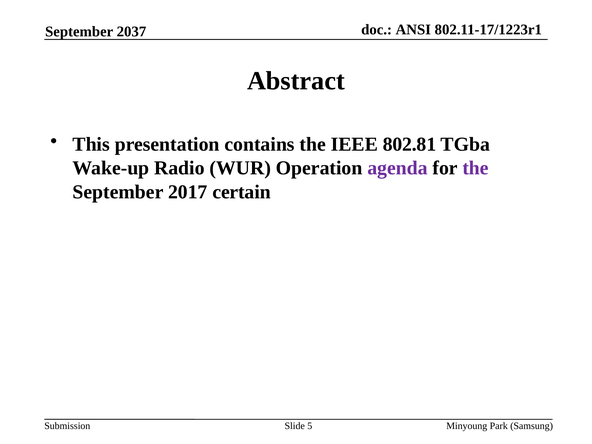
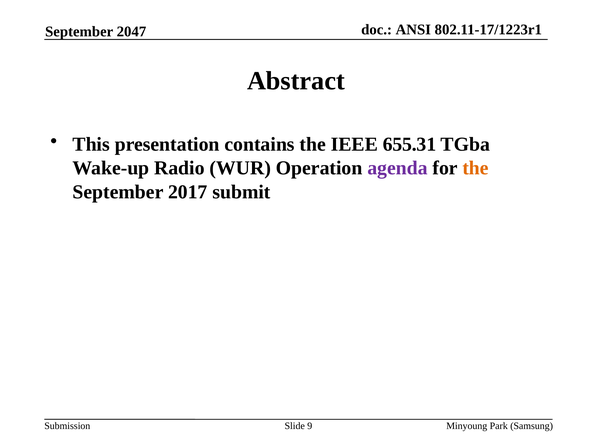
2037: 2037 -> 2047 (131, 32)
802.81: 802.81 -> 655.31 (410, 144)
the colour: purple -> orange (476, 168)
certain: certain -> submit (241, 192)
5: 5 -> 9 (310, 426)
